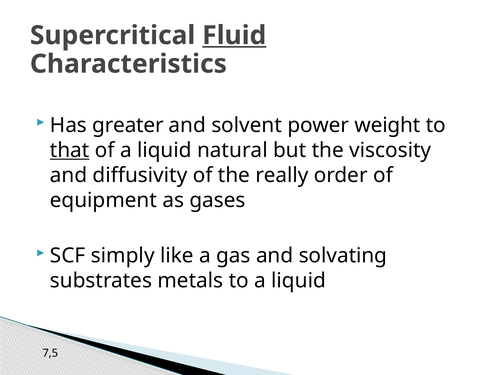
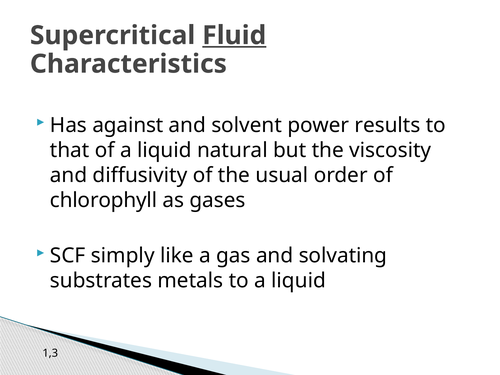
greater: greater -> against (128, 125)
weight: weight -> results (387, 125)
that underline: present -> none (70, 150)
really: really -> usual (282, 175)
equipment: equipment -> chlorophyll (104, 200)
7,5: 7,5 -> 1,3 (50, 353)
